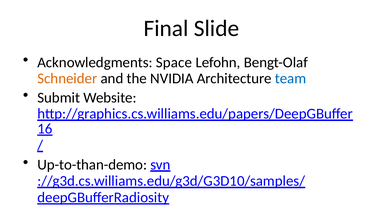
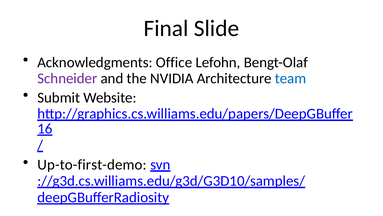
Space: Space -> Office (174, 62)
Schneider colour: orange -> purple (67, 78)
Up-to-than-demo: Up-to-than-demo -> Up-to-first-demo (92, 164)
